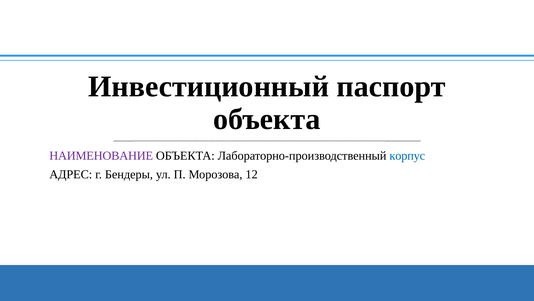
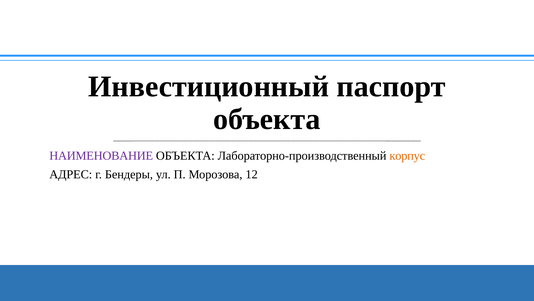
корпус colour: blue -> orange (407, 155)
